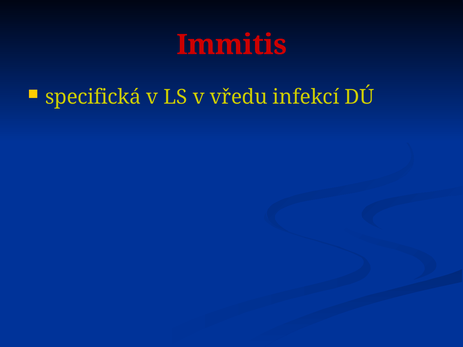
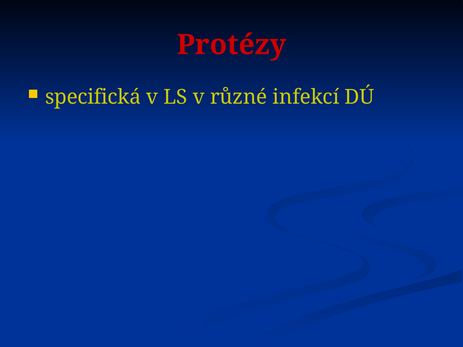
Immitis: Immitis -> Protézy (231, 45)
vředu: vředu -> různé (239, 97)
